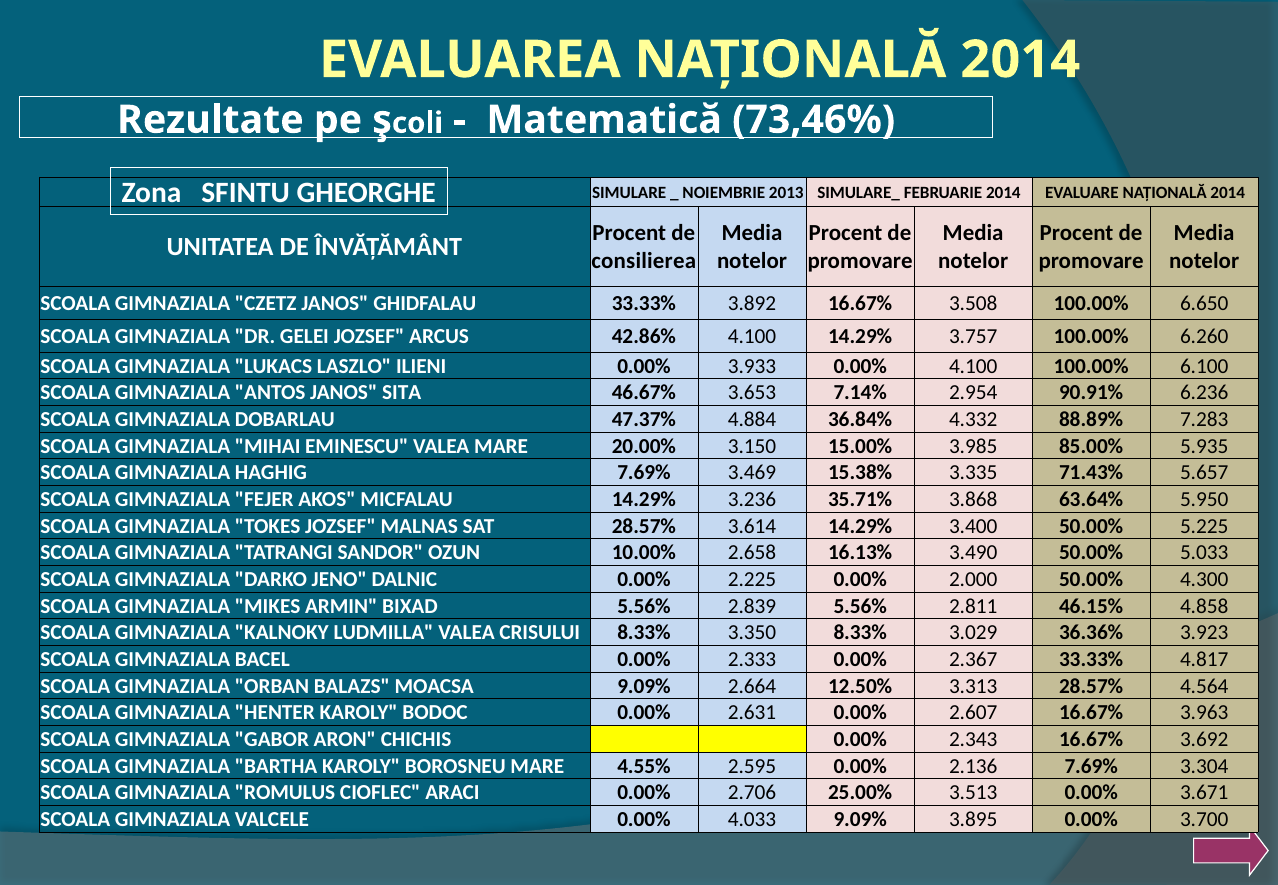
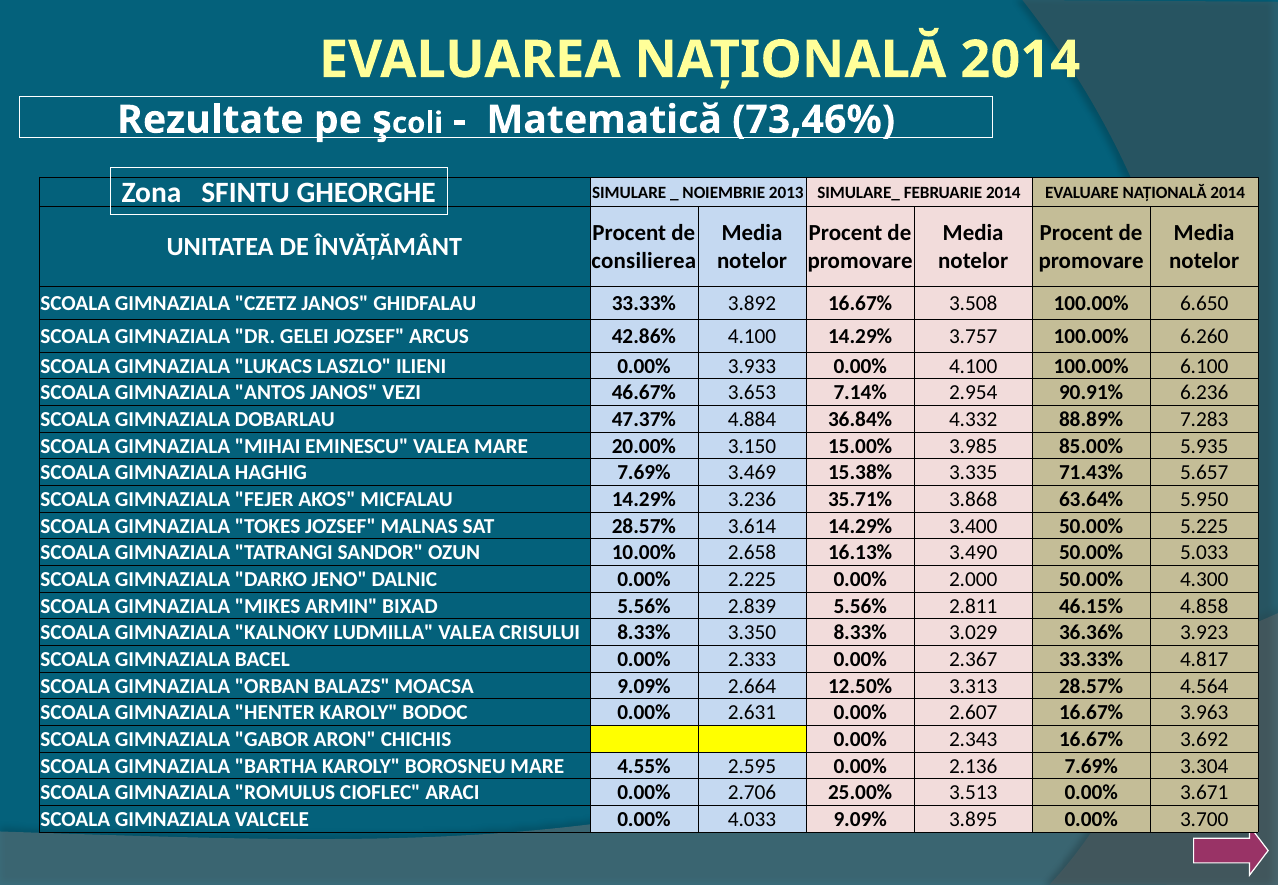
SITA: SITA -> VEZI (402, 393)
